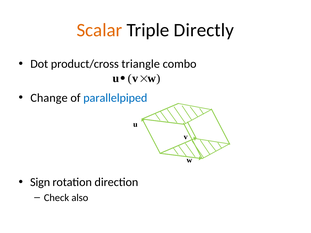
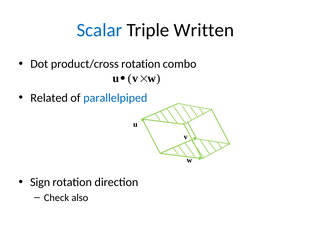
Scalar colour: orange -> blue (99, 30)
Directly: Directly -> Written (204, 30)
product/cross triangle: triangle -> rotation (141, 64)
Change: Change -> Related (49, 98)
